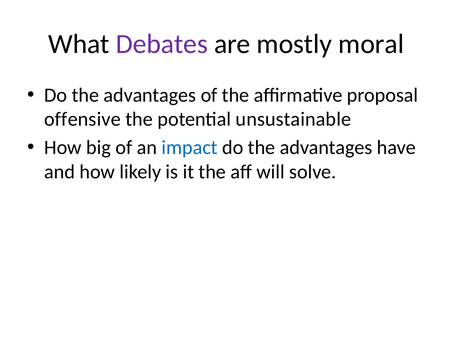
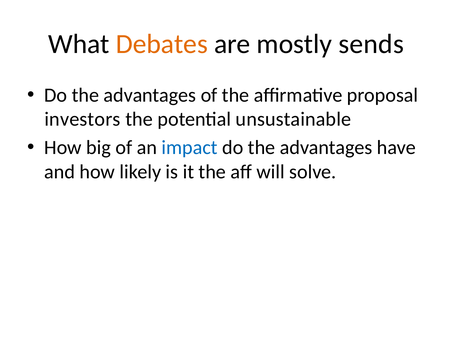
Debates colour: purple -> orange (162, 44)
moral: moral -> sends (371, 44)
offensive: offensive -> investors (82, 119)
